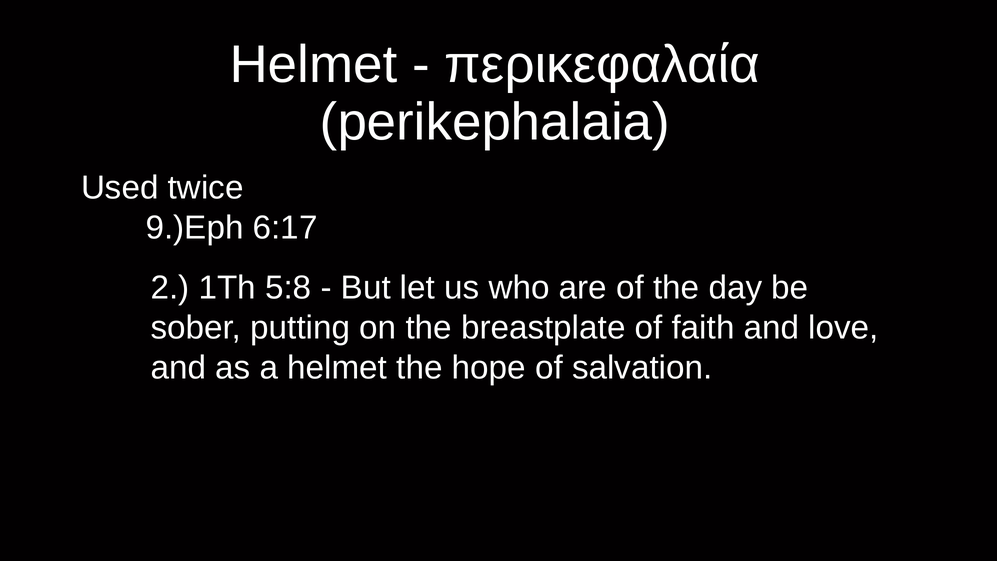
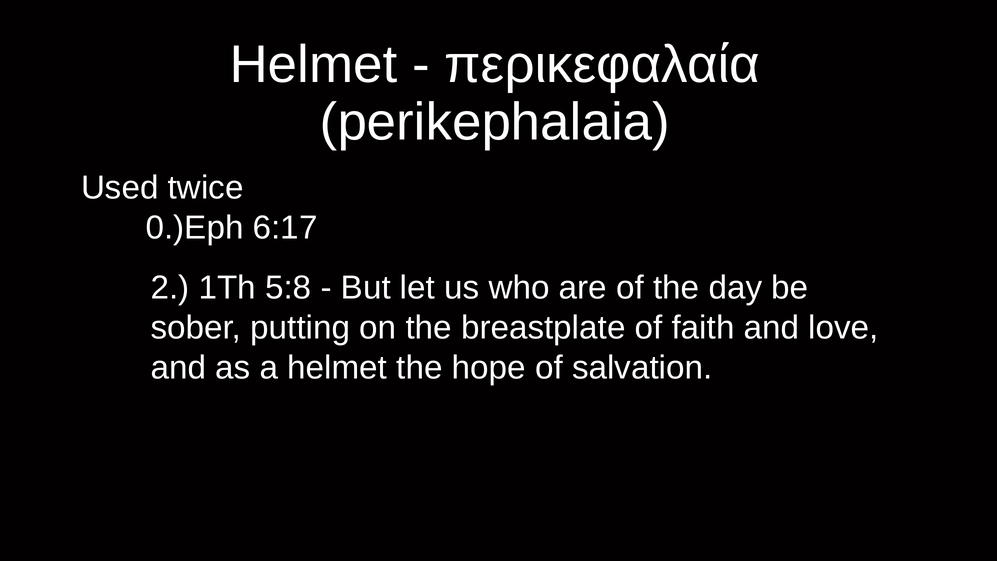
9.)Eph: 9.)Eph -> 0.)Eph (195, 228)
